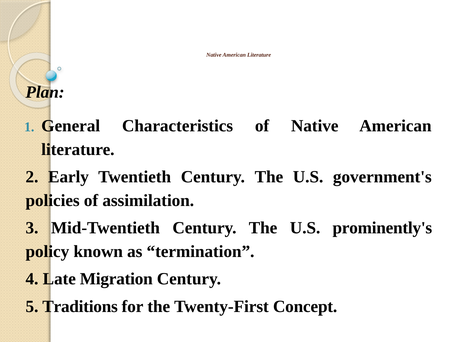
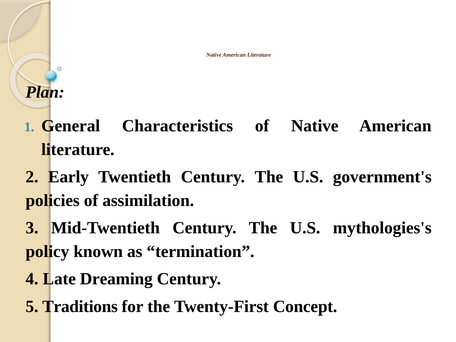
prominently's: prominently's -> mythologies's (382, 228)
Migration: Migration -> Dreaming (116, 279)
